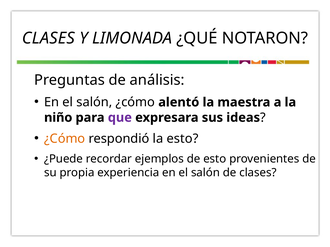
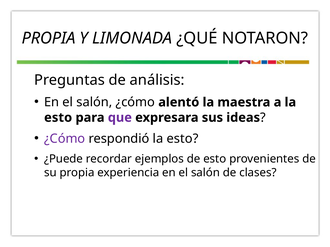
CLASES: CLASES -> PROPIA (49, 38)
niño: niño -> esto (58, 118)
¿Cómo colour: orange -> purple (65, 139)
